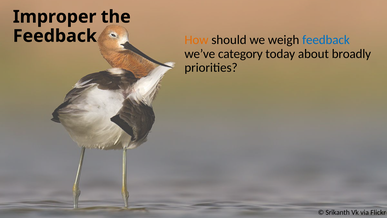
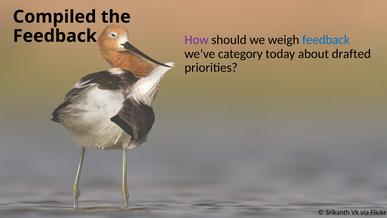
Improper: Improper -> Compiled (55, 17)
How colour: orange -> purple (196, 40)
broadly: broadly -> drafted (351, 54)
